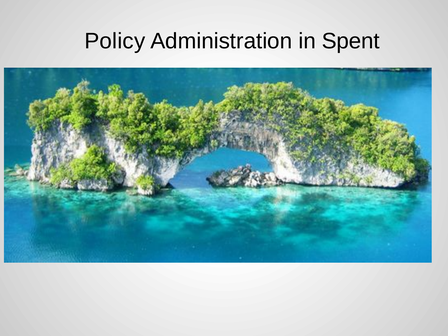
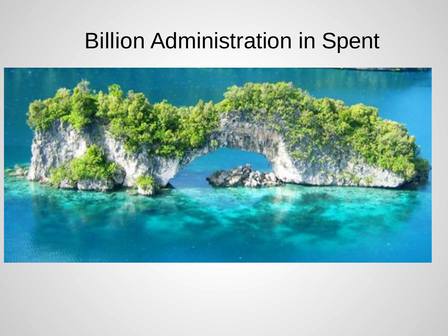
Policy: Policy -> Billion (115, 41)
